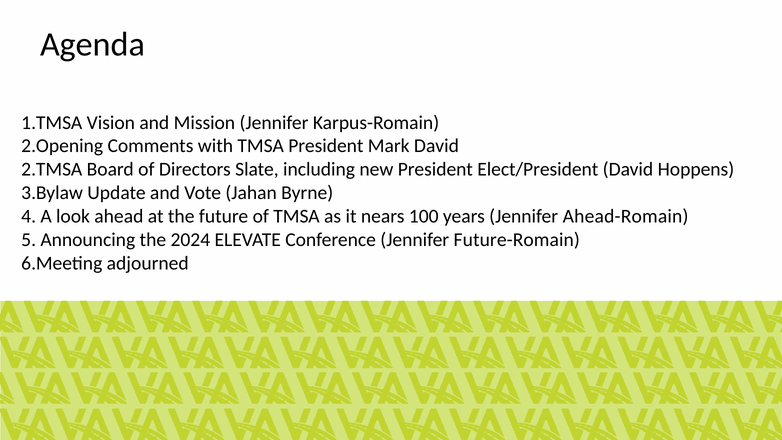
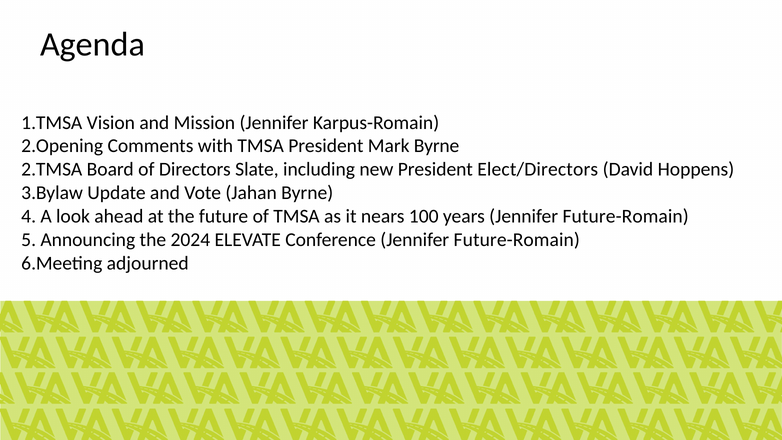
Mark David: David -> Byrne (437, 146)
Elect/President: Elect/President -> Elect/Directors (538, 169)
years Jennifer Ahead-Romain: Ahead-Romain -> Future-Romain (626, 216)
